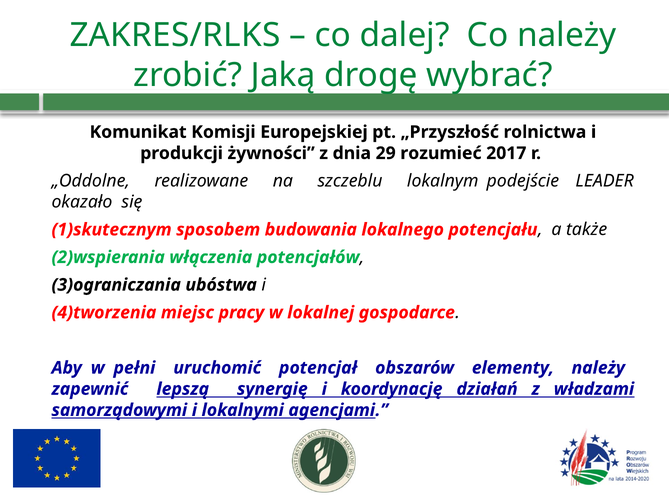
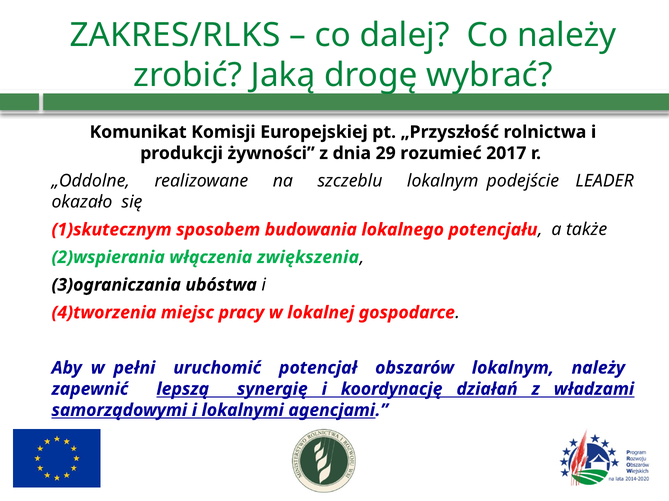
potencjałów: potencjałów -> zwiększenia (308, 258)
obszarów elementy: elementy -> lokalnym (513, 368)
